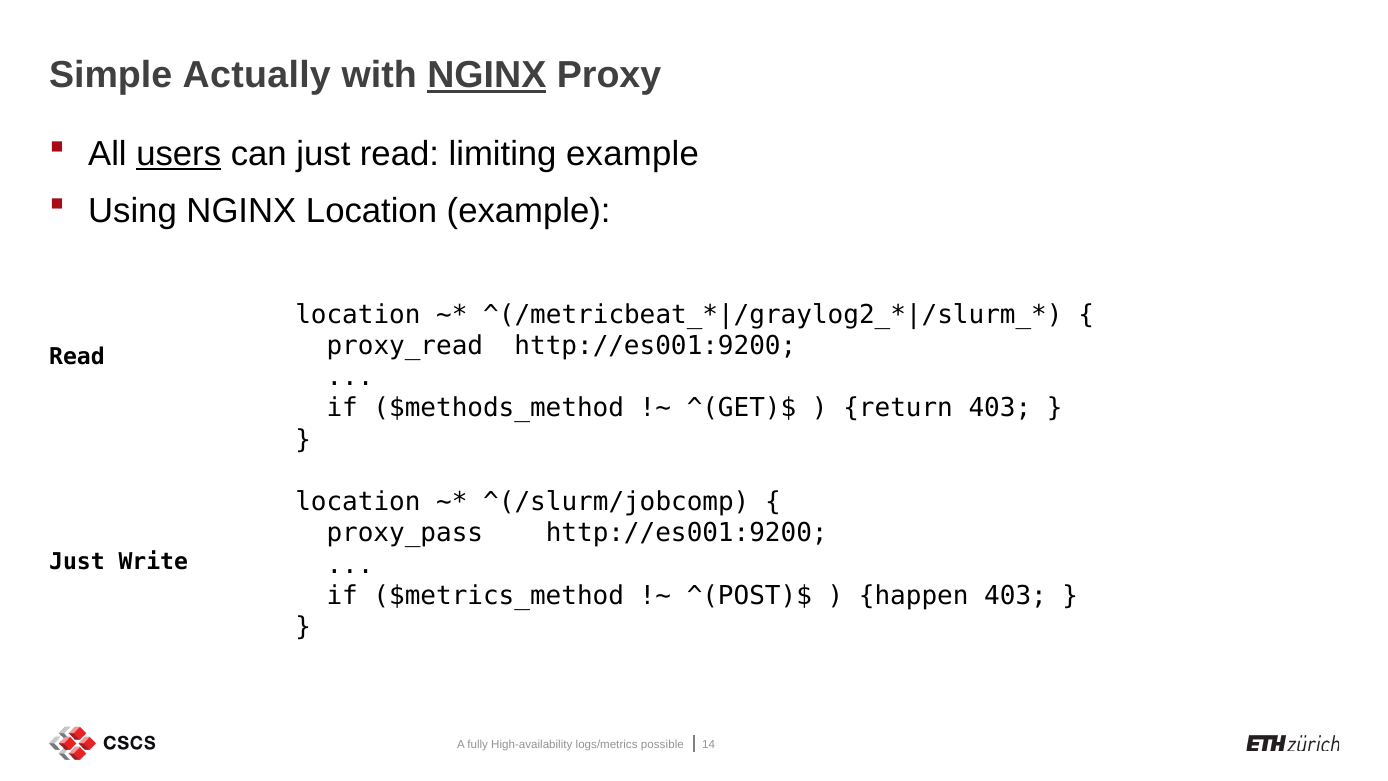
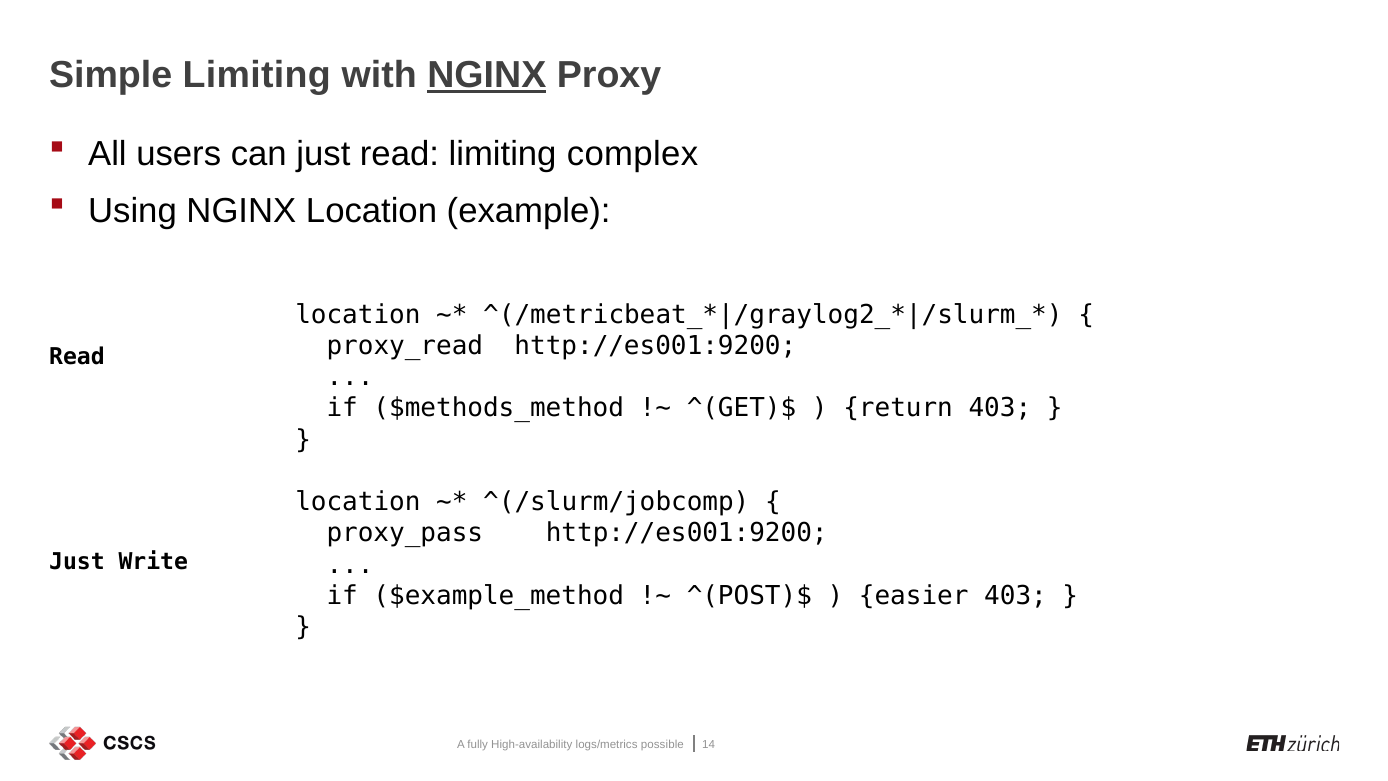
Simple Actually: Actually -> Limiting (257, 75)
users underline: present -> none (179, 154)
limiting example: example -> complex (633, 154)
$metrics_method: $metrics_method -> $example_method (499, 596)
happen: happen -> easier (914, 596)
